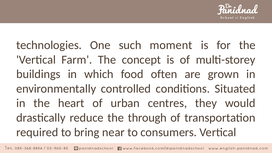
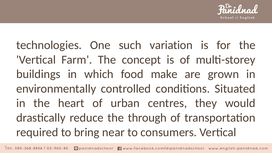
moment: moment -> variation (171, 45)
often: often -> make (164, 74)
